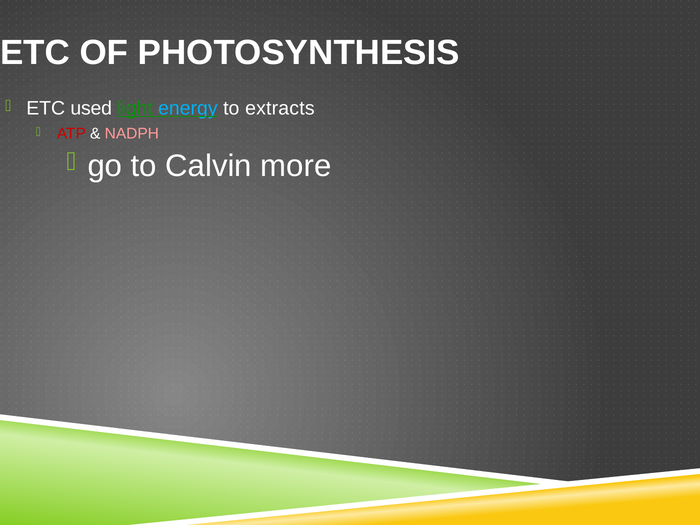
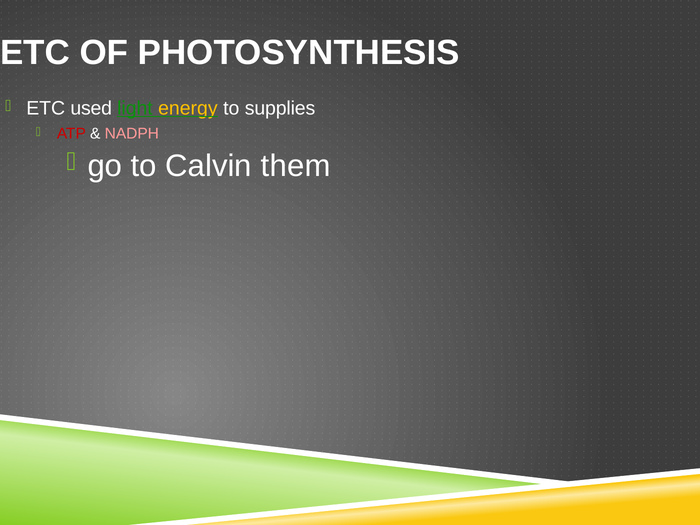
energy colour: light blue -> yellow (188, 108)
extracts: extracts -> supplies (280, 108)
more: more -> them (296, 166)
